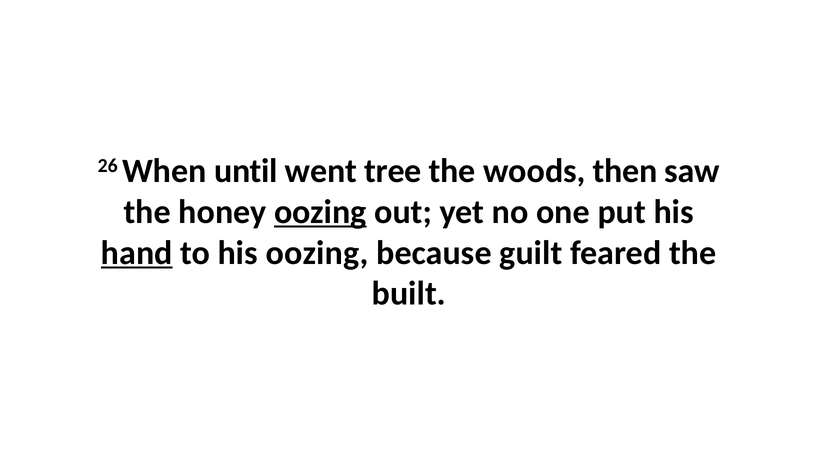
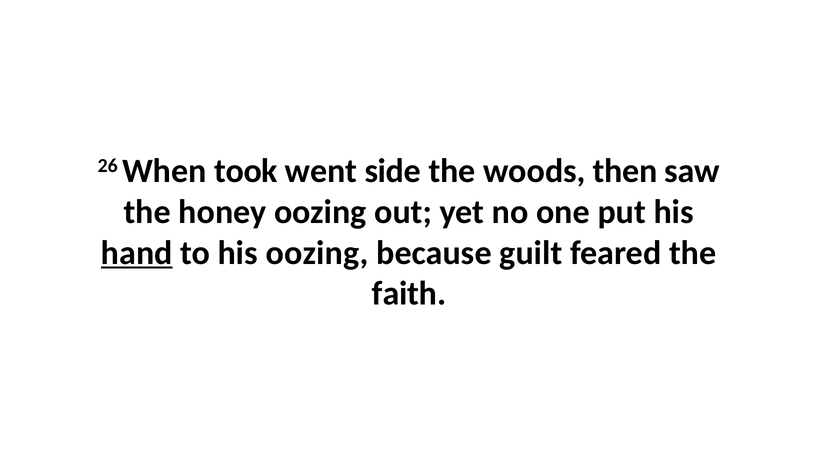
until: until -> took (246, 171)
tree: tree -> side (393, 171)
oozing underline: present -> none (320, 212)
built: built -> faith (409, 294)
